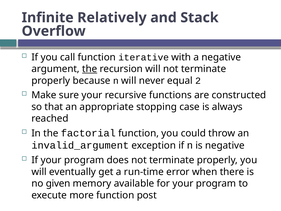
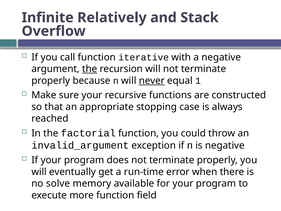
never underline: none -> present (152, 81)
2: 2 -> 1 (198, 81)
given: given -> solve (58, 183)
post: post -> field (147, 195)
